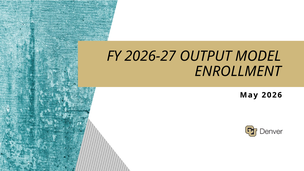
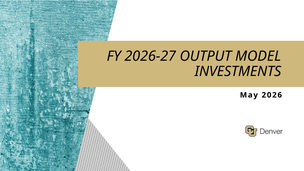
ENROLLMENT: ENROLLMENT -> INVESTMENTS (238, 72)
